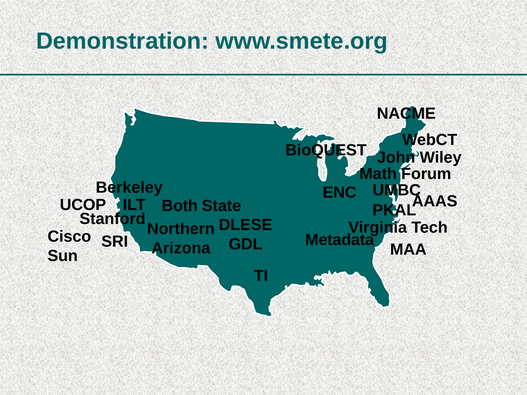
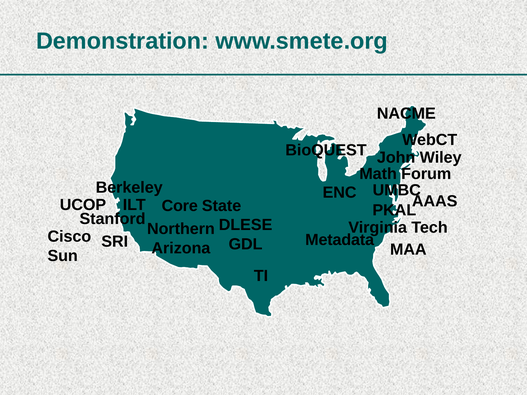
Both: Both -> Core (180, 206)
